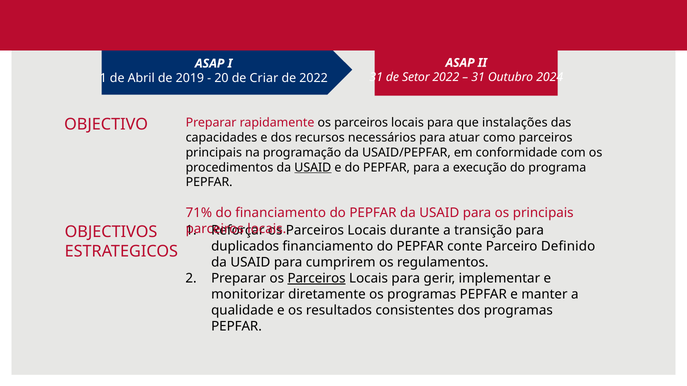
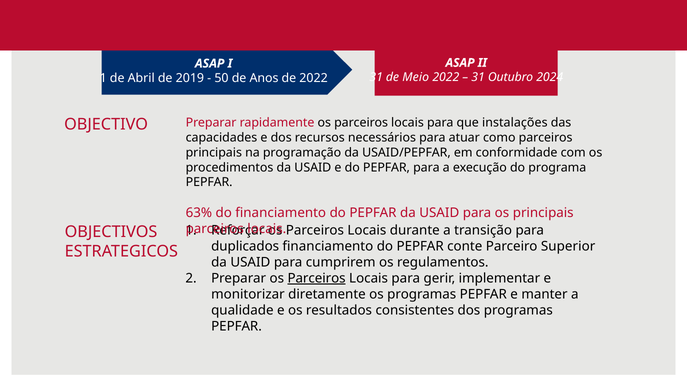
Setor: Setor -> Meio (416, 77)
20: 20 -> 50 (221, 78)
Criar: Criar -> Anos (264, 78)
USAID underline: present -> none (313, 168)
71%: 71% -> 63% (199, 213)
Definido: Definido -> Superior (568, 247)
